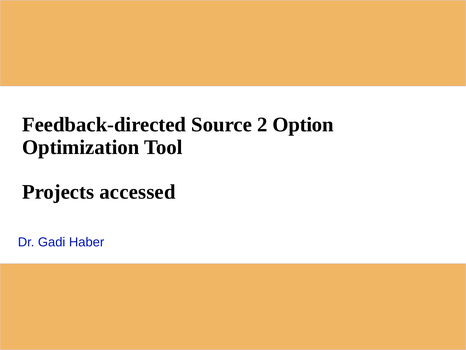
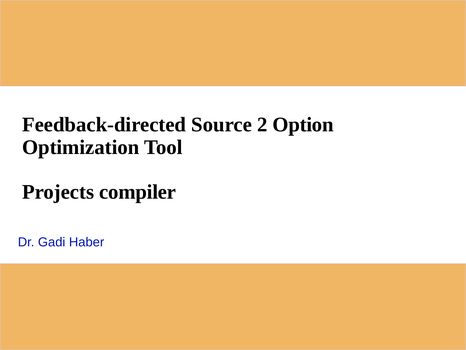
accessed: accessed -> compiler (138, 192)
